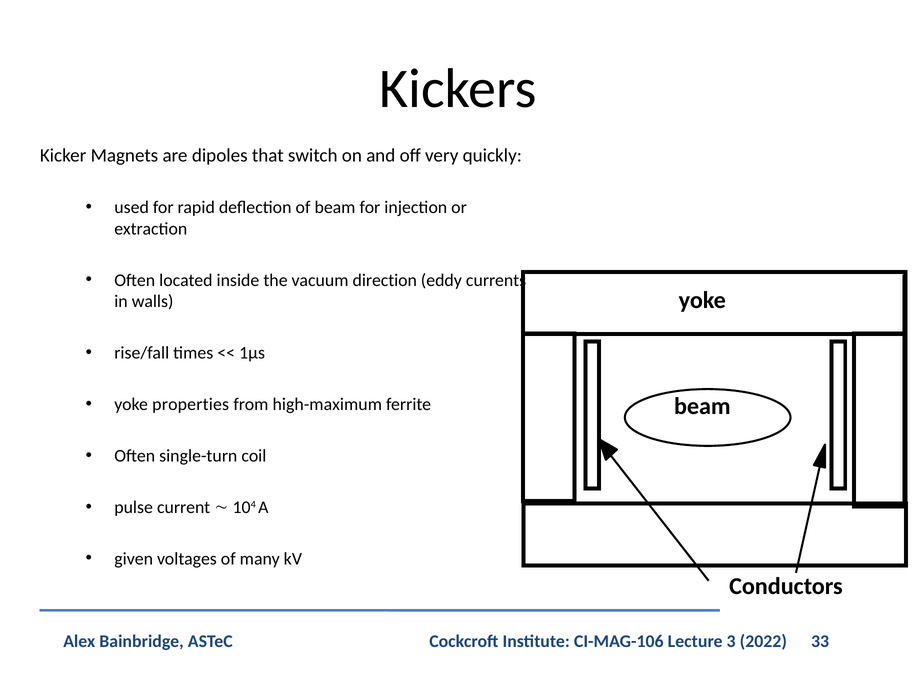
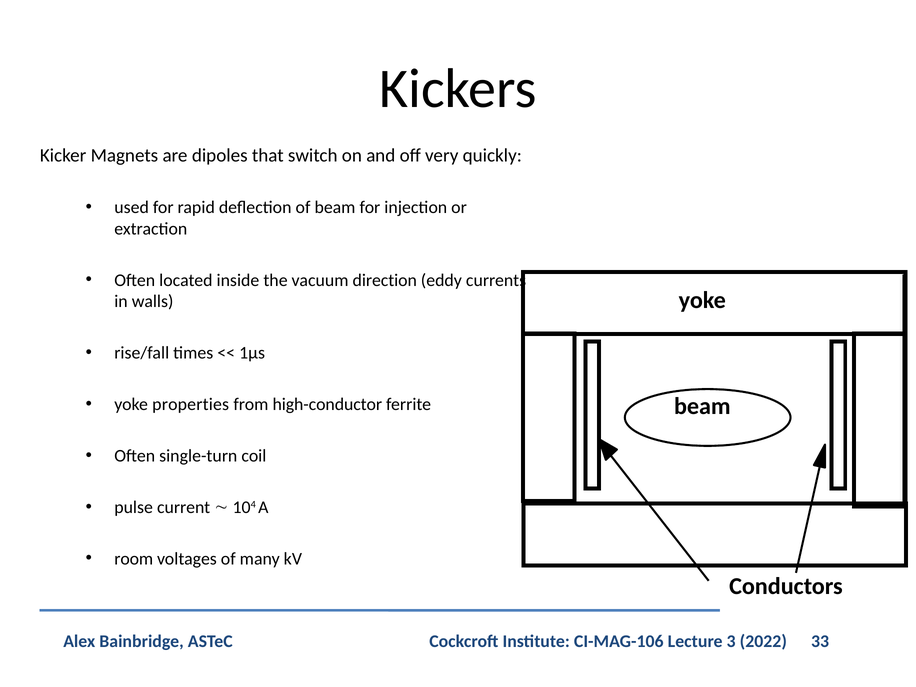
high-maximum: high-maximum -> high-conductor (327, 404)
given: given -> room (134, 559)
